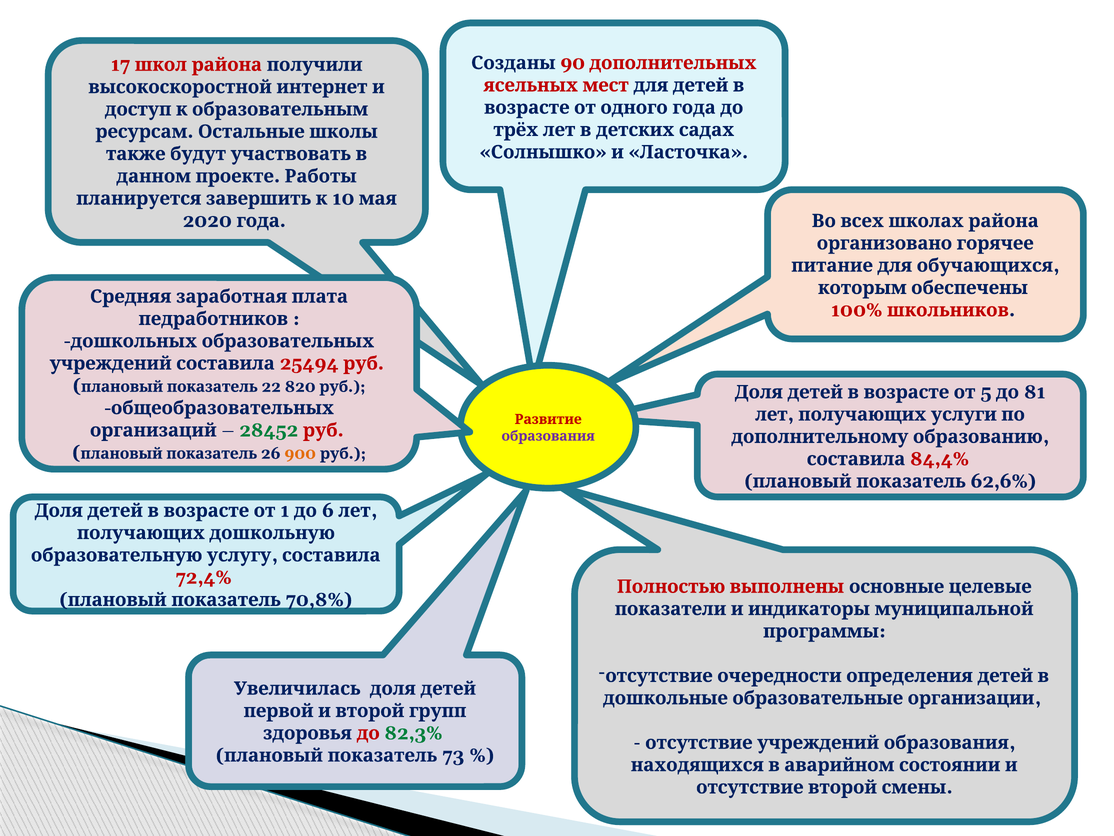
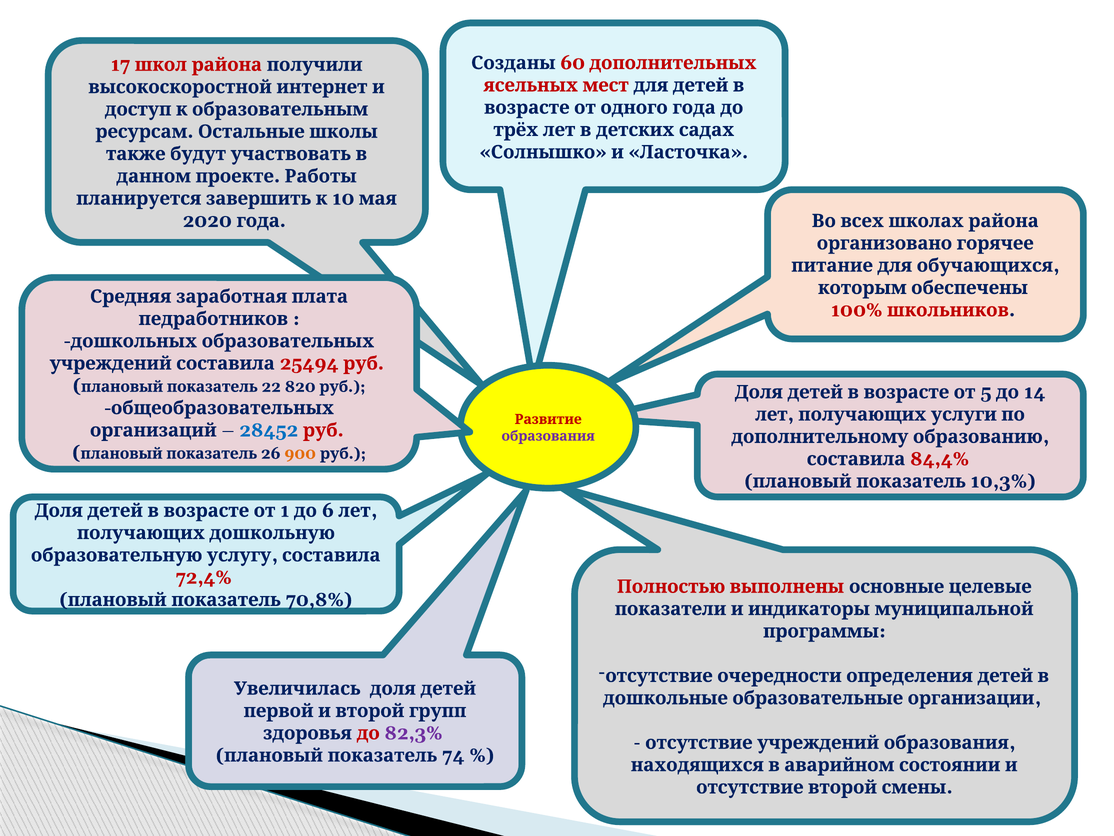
90: 90 -> 60 (573, 63)
81: 81 -> 14 (1035, 392)
28452 colour: green -> blue (269, 430)
62,6%: 62,6% -> 10,3% (1003, 481)
82,3% colour: green -> purple (413, 733)
73: 73 -> 74 (453, 755)
